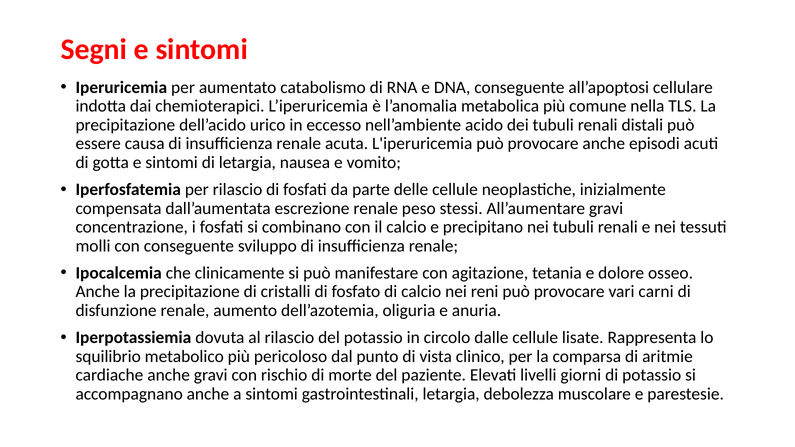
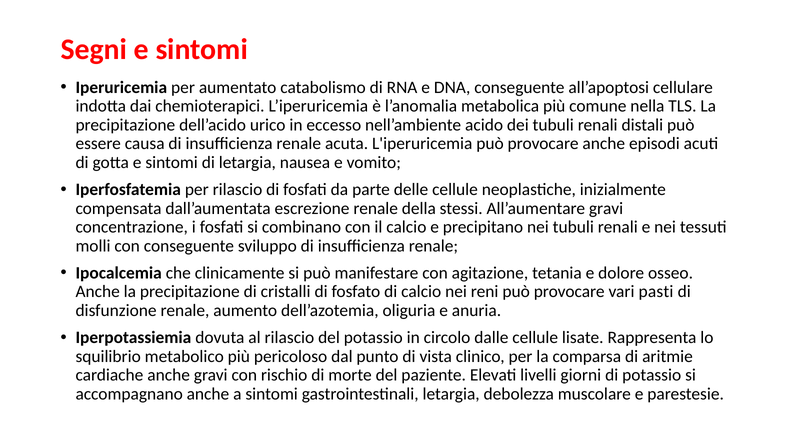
peso: peso -> della (419, 208)
carni: carni -> pasti (656, 292)
